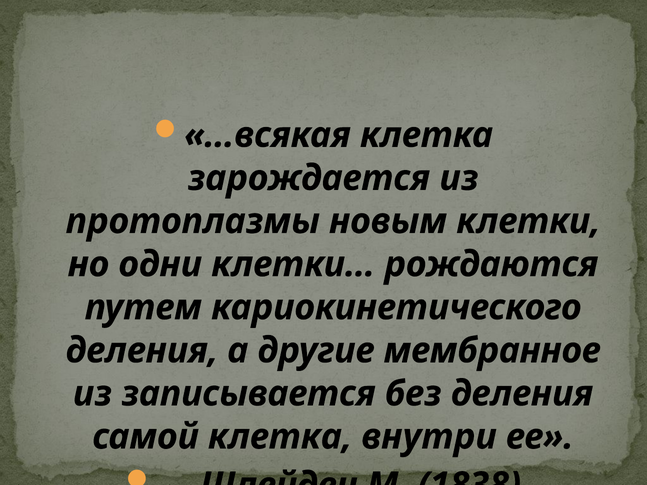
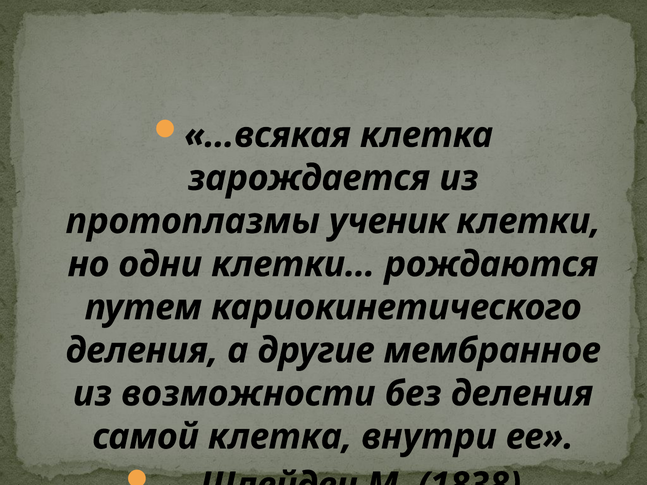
новым: новым -> ученик (388, 221)
записывается: записывается -> возможности (248, 394)
